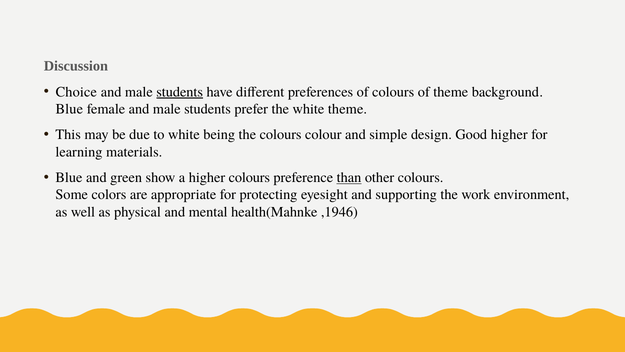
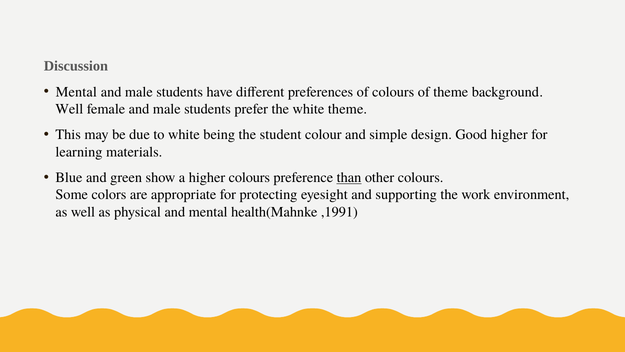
Choice: Choice -> Mental (76, 92)
students underline: present -> none (180, 92)
Blue: Blue -> Well (69, 109)
the colours: colours -> student (281, 135)
,1946: ,1946 -> ,1991 (339, 212)
